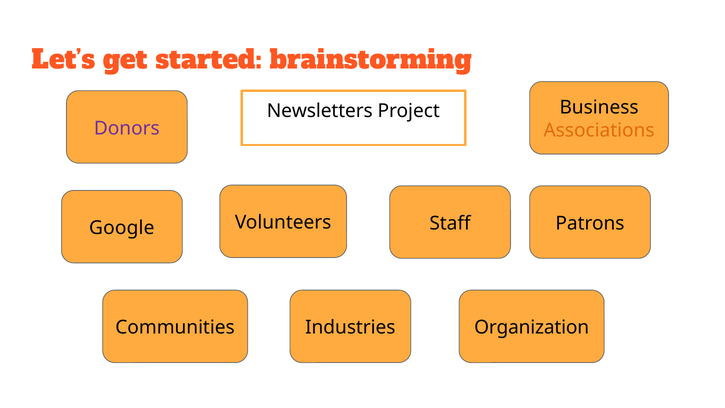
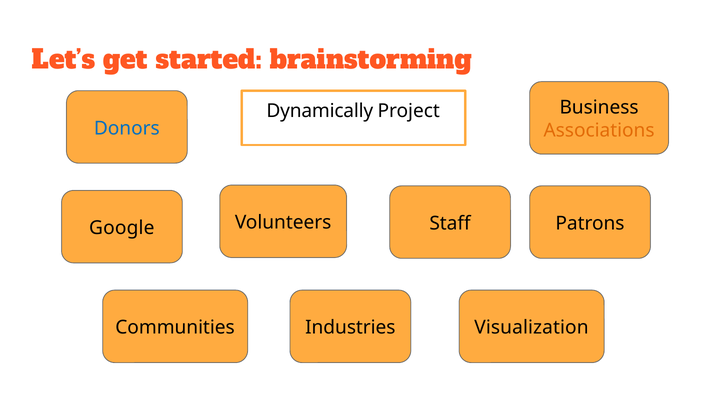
Newsletters: Newsletters -> Dynamically (320, 111)
Donors colour: purple -> blue (127, 128)
Organization: Organization -> Visualization (531, 328)
